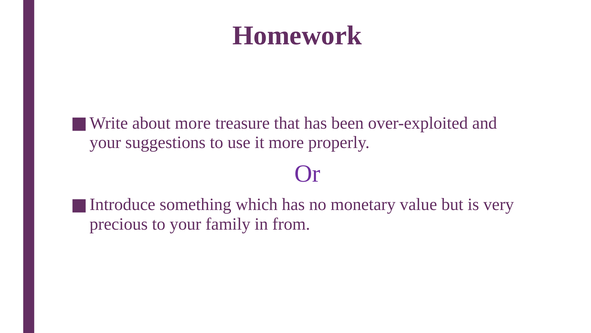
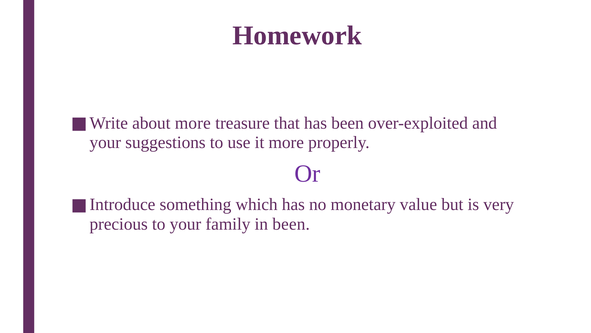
in from: from -> been (291, 224)
